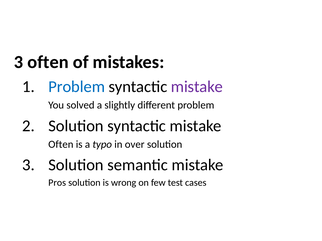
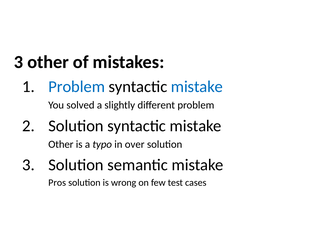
3 often: often -> other (48, 62)
mistake colour: purple -> blue (197, 87)
Often: Often -> Other (61, 145)
